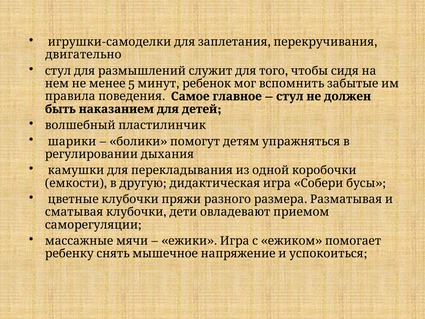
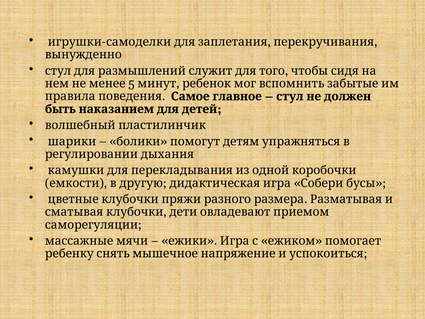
двигательно: двигательно -> вынужденно (83, 55)
